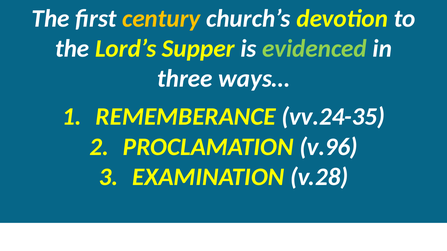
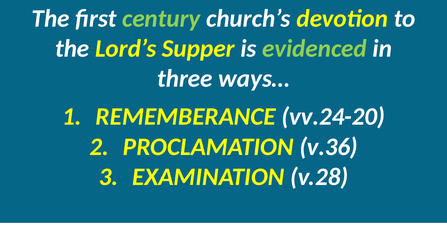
century colour: yellow -> light green (161, 18)
vv.24-35: vv.24-35 -> vv.24-20 (333, 117)
v.96: v.96 -> v.36 (329, 147)
